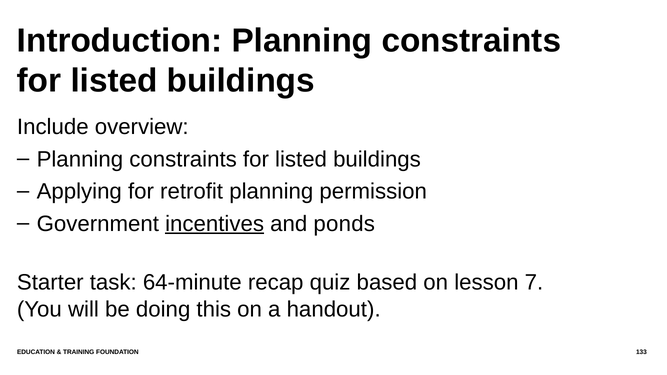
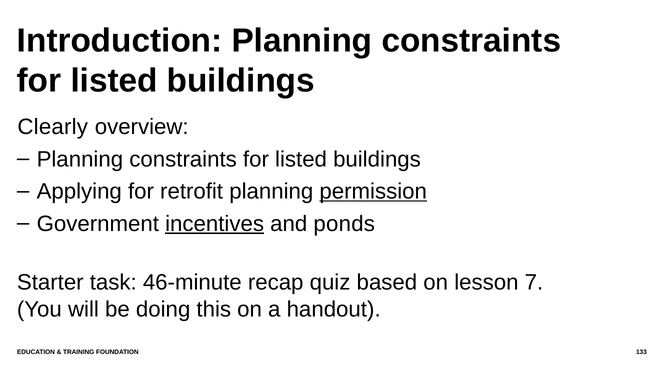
Include: Include -> Clearly (53, 127)
permission underline: none -> present (373, 192)
64-minute: 64-minute -> 46-minute (192, 283)
